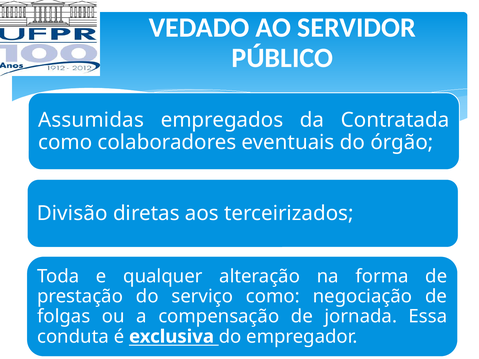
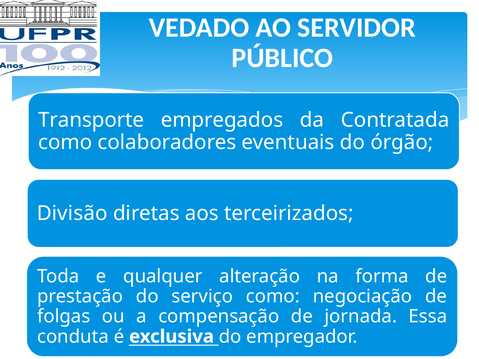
Assumidas: Assumidas -> Transporte (91, 120)
